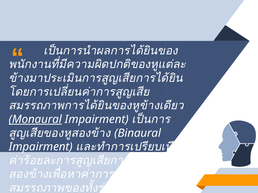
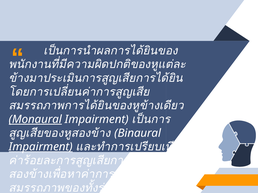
Impairment underline: none -> present (41, 147)
